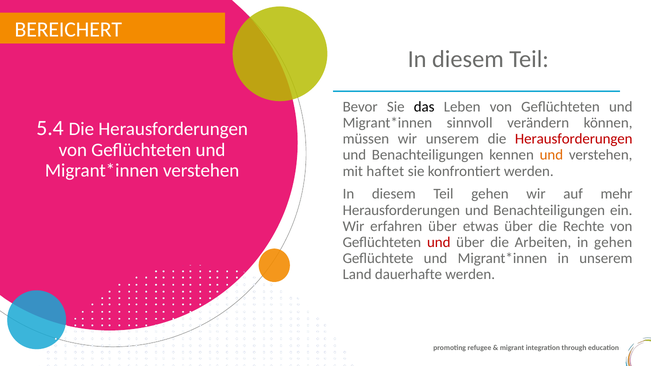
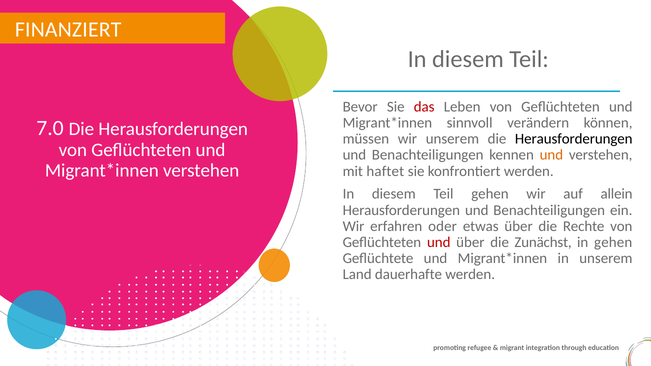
BEREICHERT: BEREICHERT -> FINANZIERT (68, 30)
das colour: black -> red (424, 107)
5.4: 5.4 -> 7.0 (50, 128)
Herausforderungen colour: red -> black (574, 139)
mehr: mehr -> allein (617, 194)
erfahren über: über -> oder (443, 226)
Arbeiten: Arbeiten -> Zunächst (543, 242)
